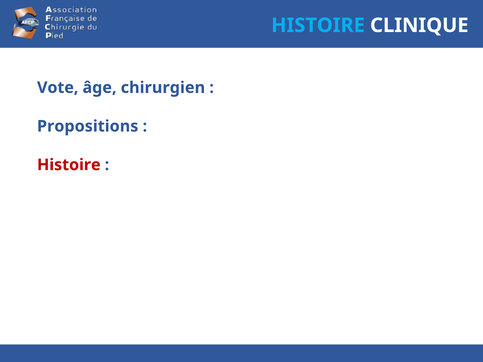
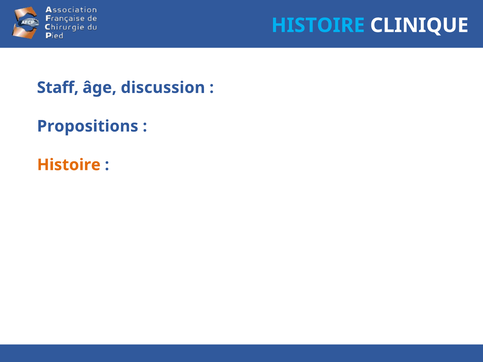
Vote: Vote -> Staff (58, 88)
chirurgien: chirurgien -> discussion (163, 88)
Histoire colour: red -> orange (69, 165)
